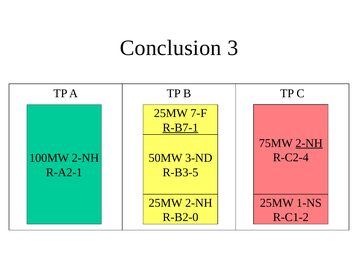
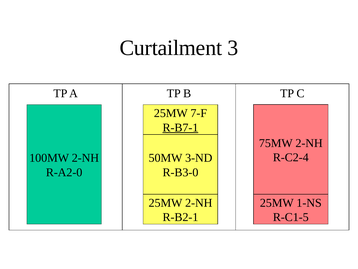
Conclusion: Conclusion -> Curtailment (171, 48)
2-NH underline: present -> none (309, 143)
R-A2-1: R-A2-1 -> R-A2-0 (64, 172)
R-B3-5: R-B3-5 -> R-B3-0 (180, 172)
R-C1-2: R-C1-2 -> R-C1-5 (291, 217)
R-B2-0: R-B2-0 -> R-B2-1 (180, 217)
